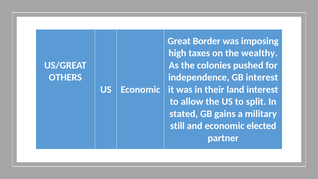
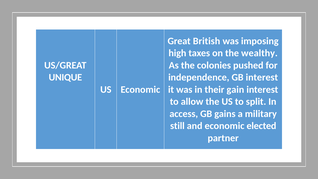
Border: Border -> British (207, 41)
OTHERS: OTHERS -> UNIQUE (65, 77)
land: land -> gain (235, 89)
stated: stated -> access (184, 114)
